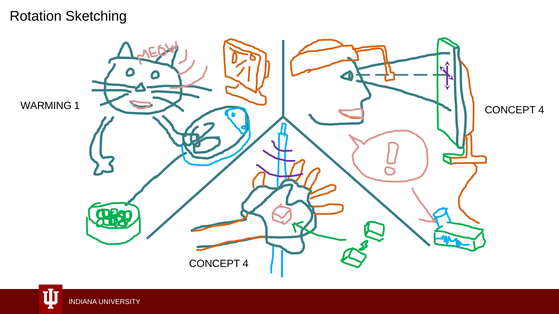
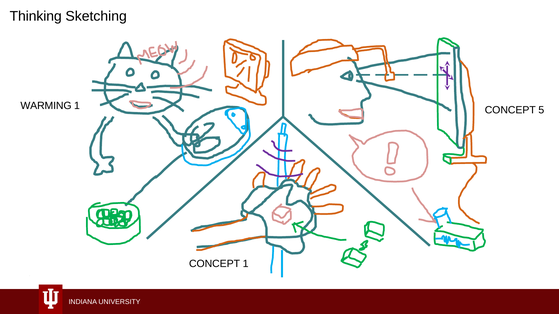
Rotation: Rotation -> Thinking (36, 16)
1 CONCEPT 4: 4 -> 5 (541, 110)
4: 4 -> 1 (246, 264)
